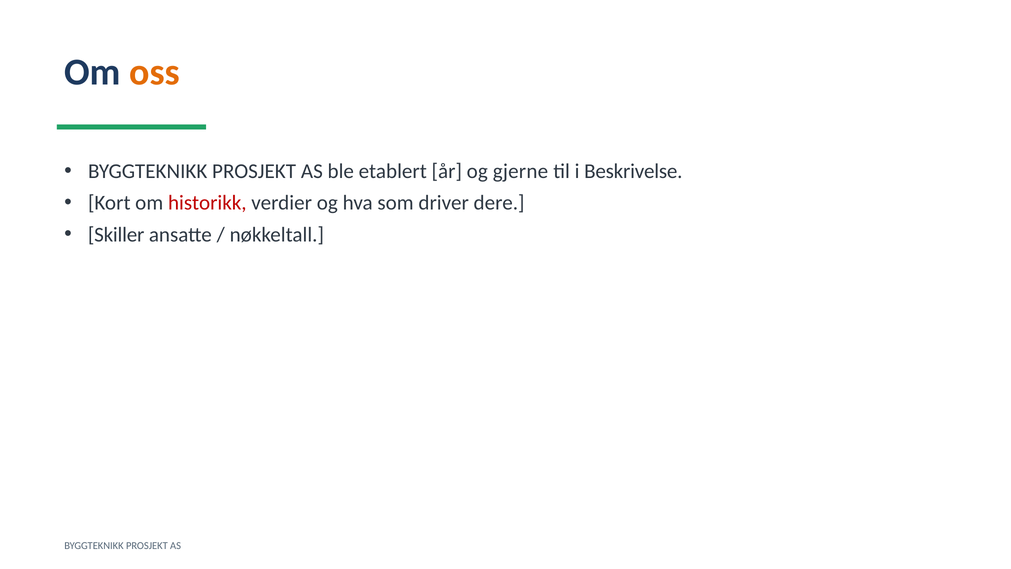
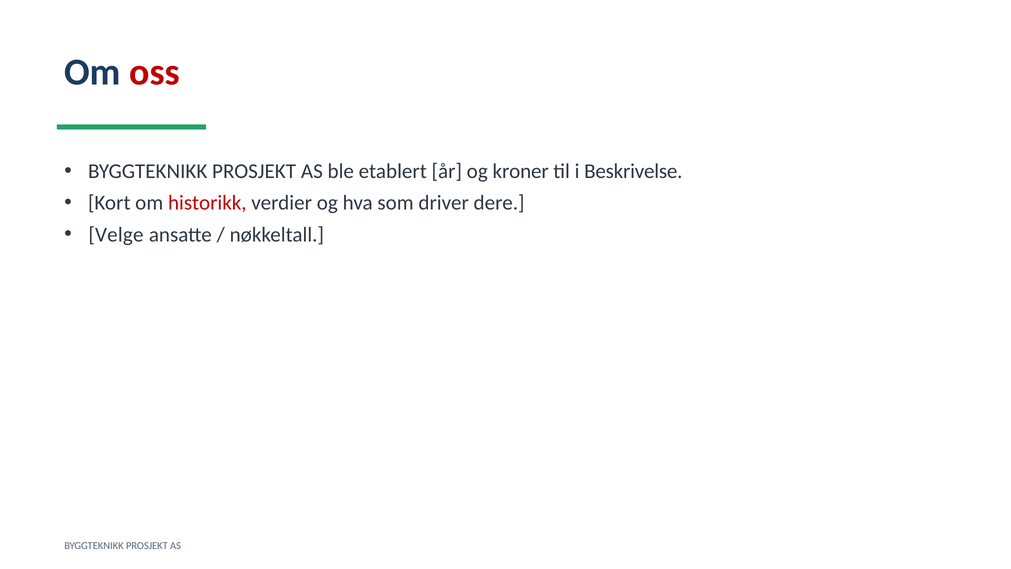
oss colour: orange -> red (155, 72)
gjerne: gjerne -> kroner (521, 171)
Skiller: Skiller -> Velge (116, 234)
